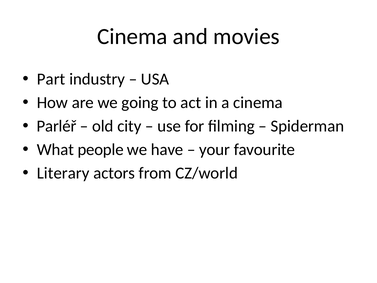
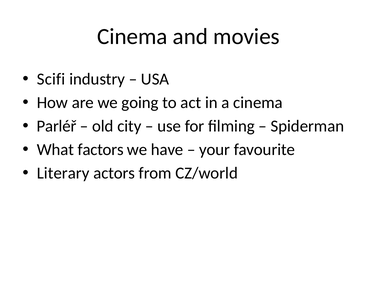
Part: Part -> Scifi (51, 79)
people: people -> factors (101, 149)
